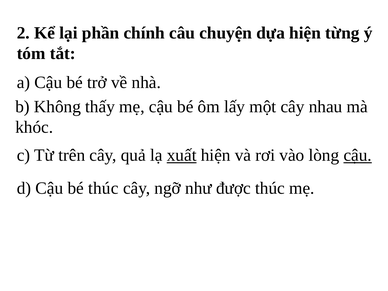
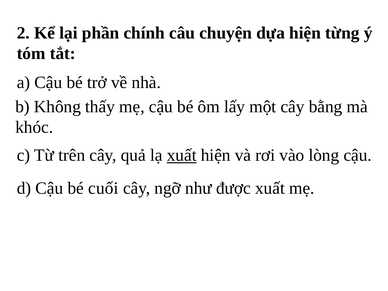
nhau: nhau -> bằng (326, 107)
cậu underline: present -> none (358, 155)
bé thúc: thúc -> cuối (103, 188)
được thúc: thúc -> xuất (270, 188)
